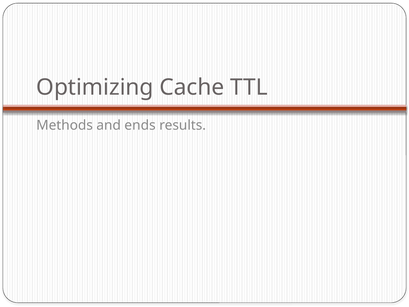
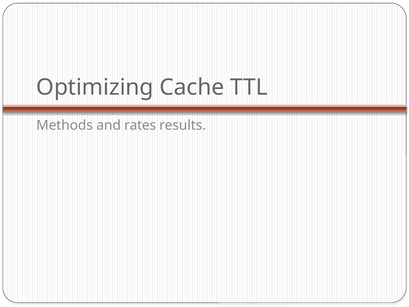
ends: ends -> rates (140, 125)
